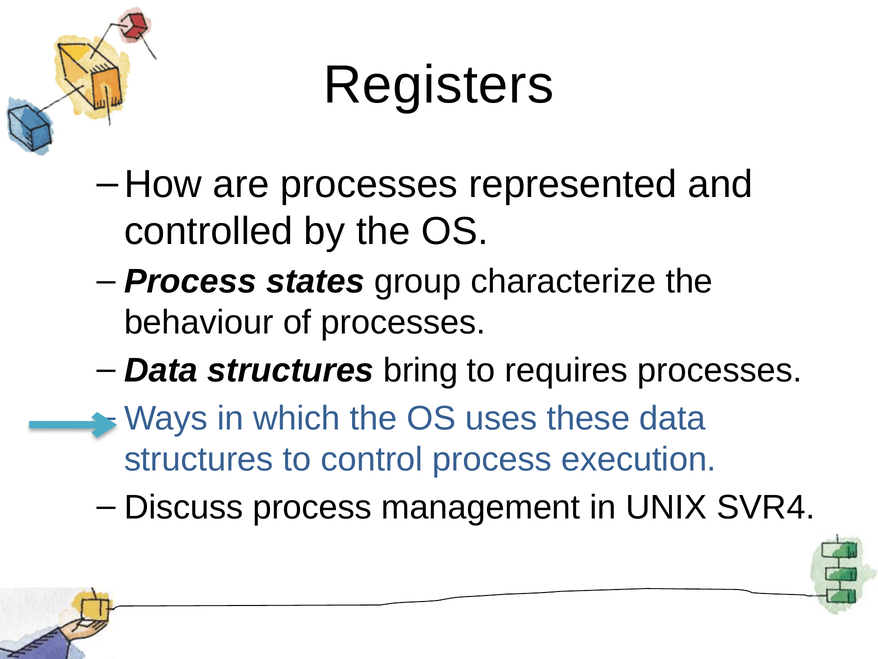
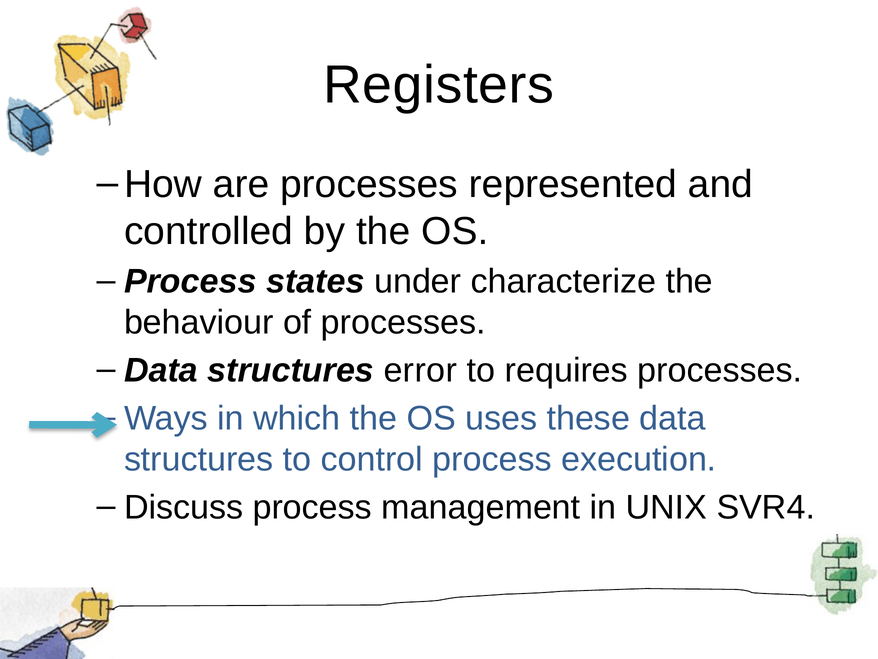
group: group -> under (418, 281)
bring: bring -> error (420, 370)
